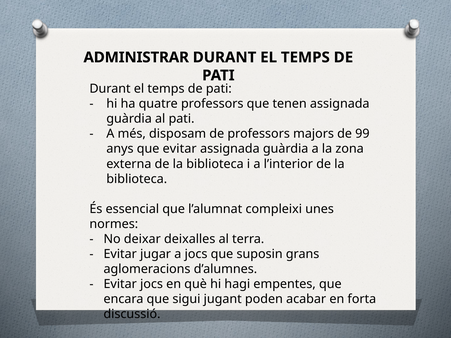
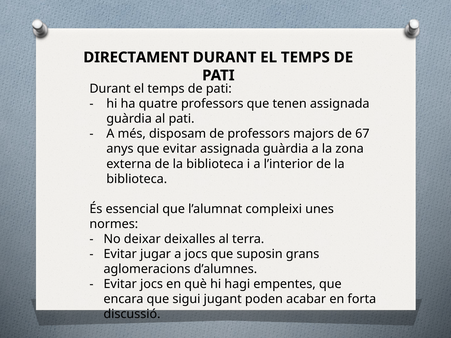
ADMINISTRAR: ADMINISTRAR -> DIRECTAMENT (136, 57)
99: 99 -> 67 (362, 134)
